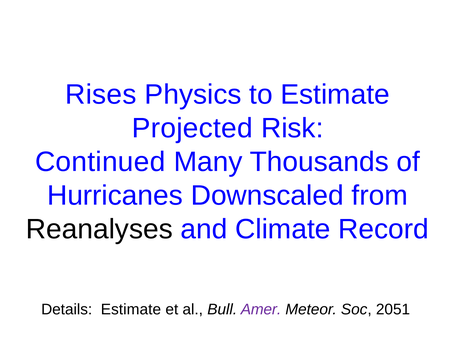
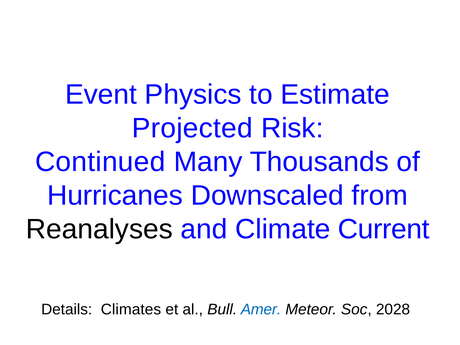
Rises: Rises -> Event (101, 94)
Record: Record -> Current (384, 229)
Details Estimate: Estimate -> Climates (131, 309)
Amer colour: purple -> blue (261, 309)
2051: 2051 -> 2028 (393, 309)
